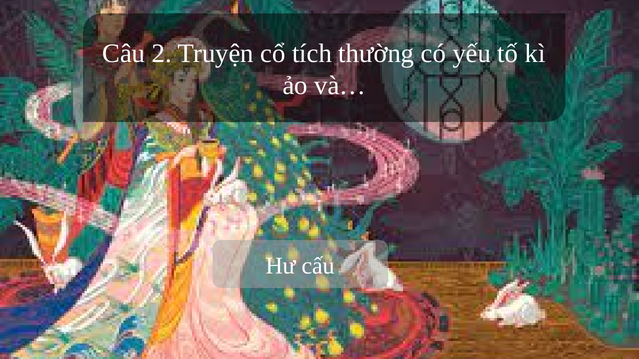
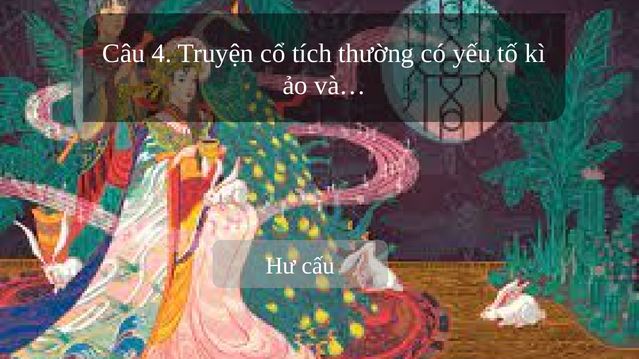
2: 2 -> 4 (162, 54)
